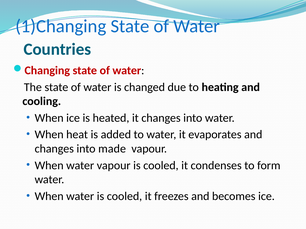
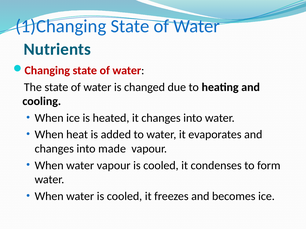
Countries: Countries -> Nutrients (57, 49)
